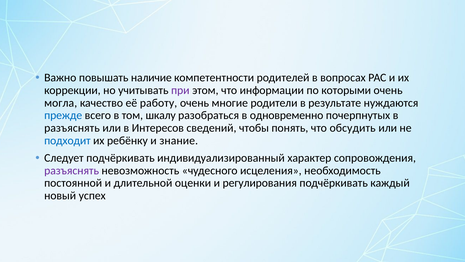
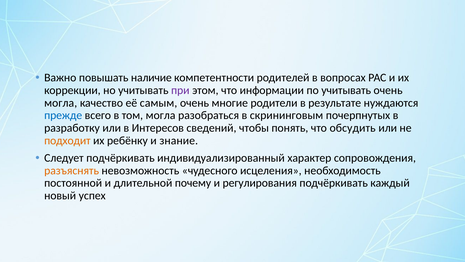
по которыми: которыми -> учитывать (346, 90)
работу: работу -> самым (159, 103)
том шкалу: шкалу -> могла (161, 115)
одновременно: одновременно -> скрининговым (287, 115)
разъяснять: разъяснять -> разработку (72, 128)
подходит colour: blue -> orange (67, 140)
разъяснять colour: purple -> orange (72, 170)
оценки: оценки -> почему (193, 183)
